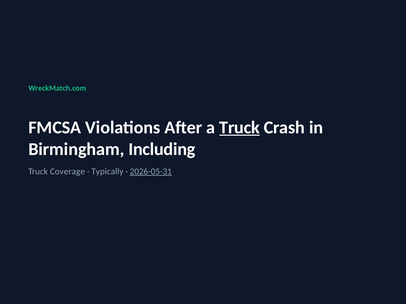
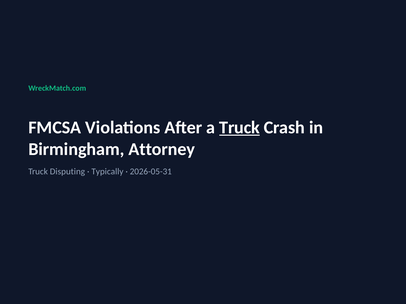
Including: Including -> Attorney (162, 149)
Coverage: Coverage -> Disputing (67, 172)
2026-05-31 underline: present -> none (151, 172)
